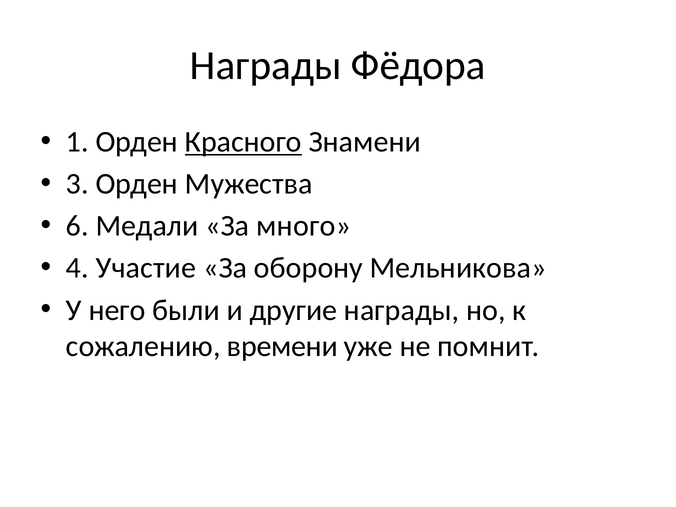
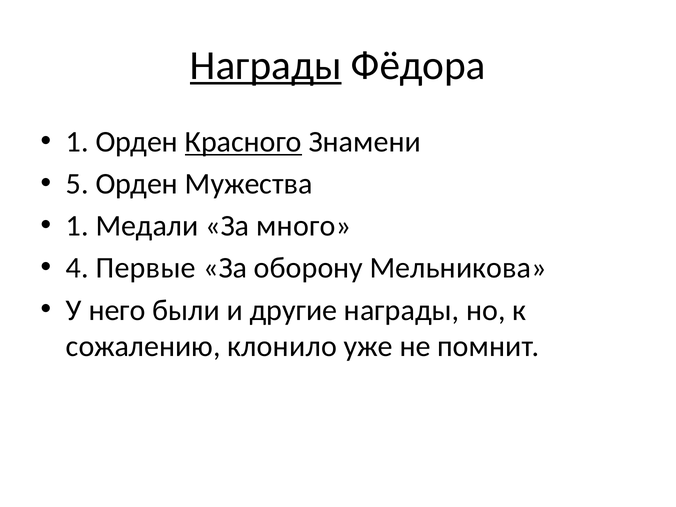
Награды underline: none -> present (266, 65)
3: 3 -> 5 (77, 184)
6: 6 -> 1 (77, 226)
Участие: Участие -> Первые (146, 268)
времени: времени -> клонило (282, 346)
